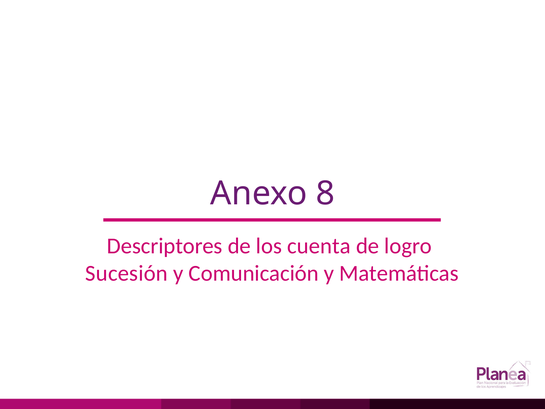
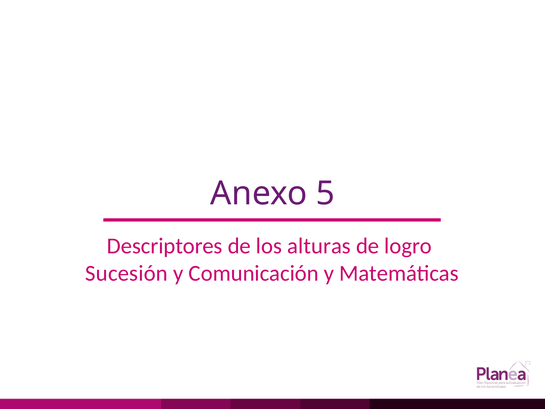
8: 8 -> 5 (325, 193)
cuenta: cuenta -> alturas (319, 246)
